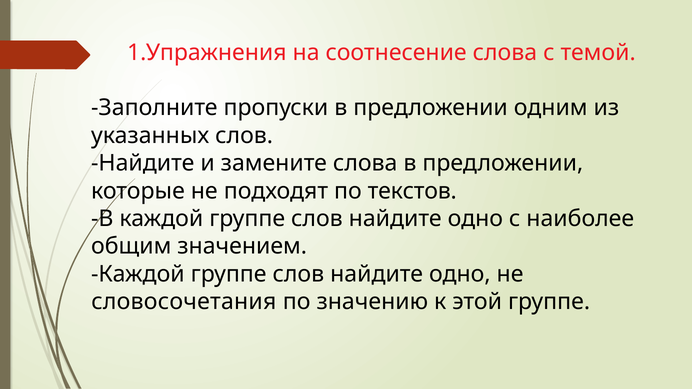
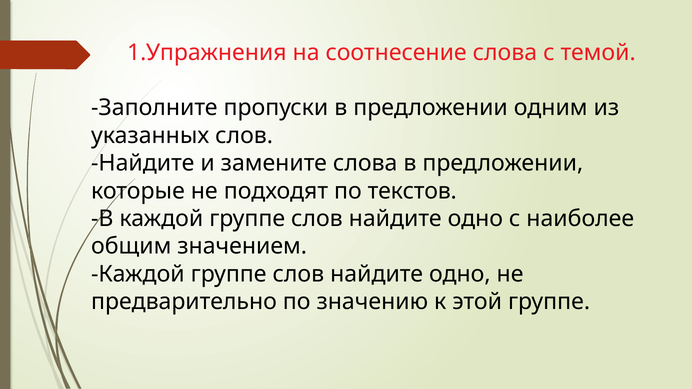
словосочетания: словосочетания -> предварительно (184, 302)
